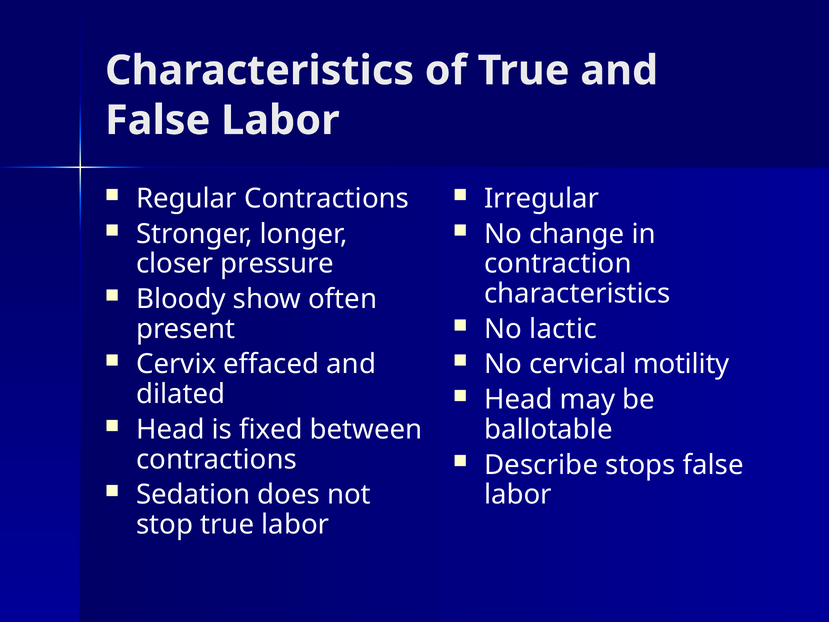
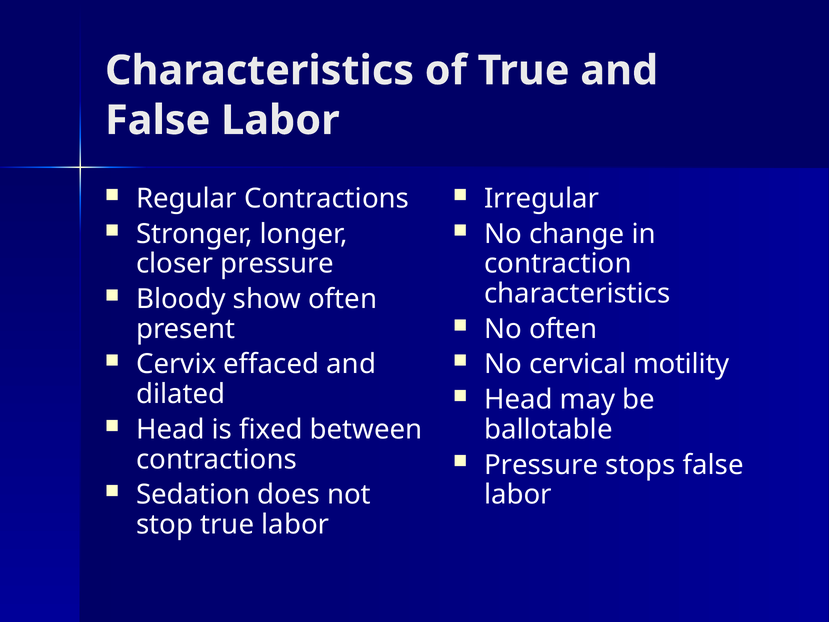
No lactic: lactic -> often (563, 329)
Describe: Describe -> Pressure (541, 465)
